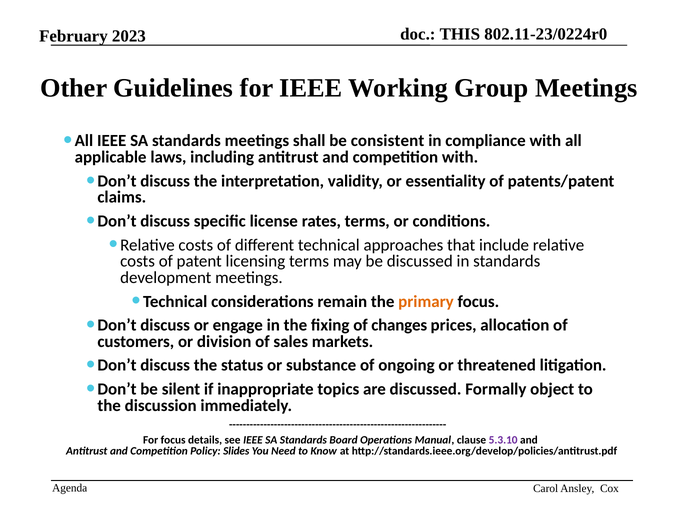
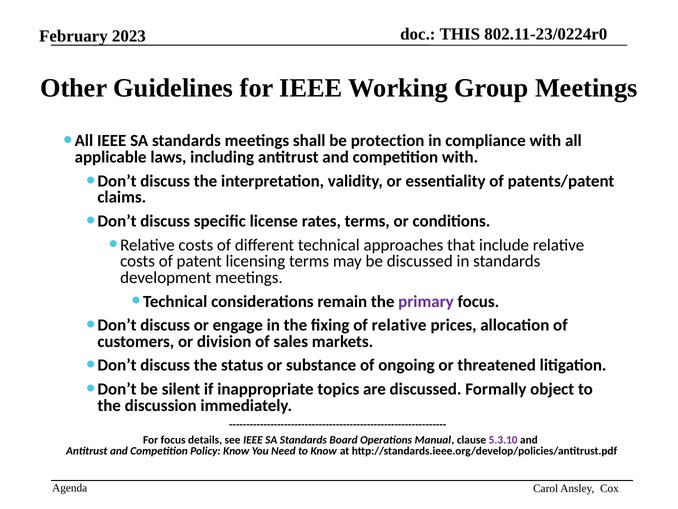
consistent: consistent -> protection (388, 141)
primary colour: orange -> purple (426, 301)
of changes: changes -> relative (399, 325)
Policy Slides: Slides -> Know (236, 451)
